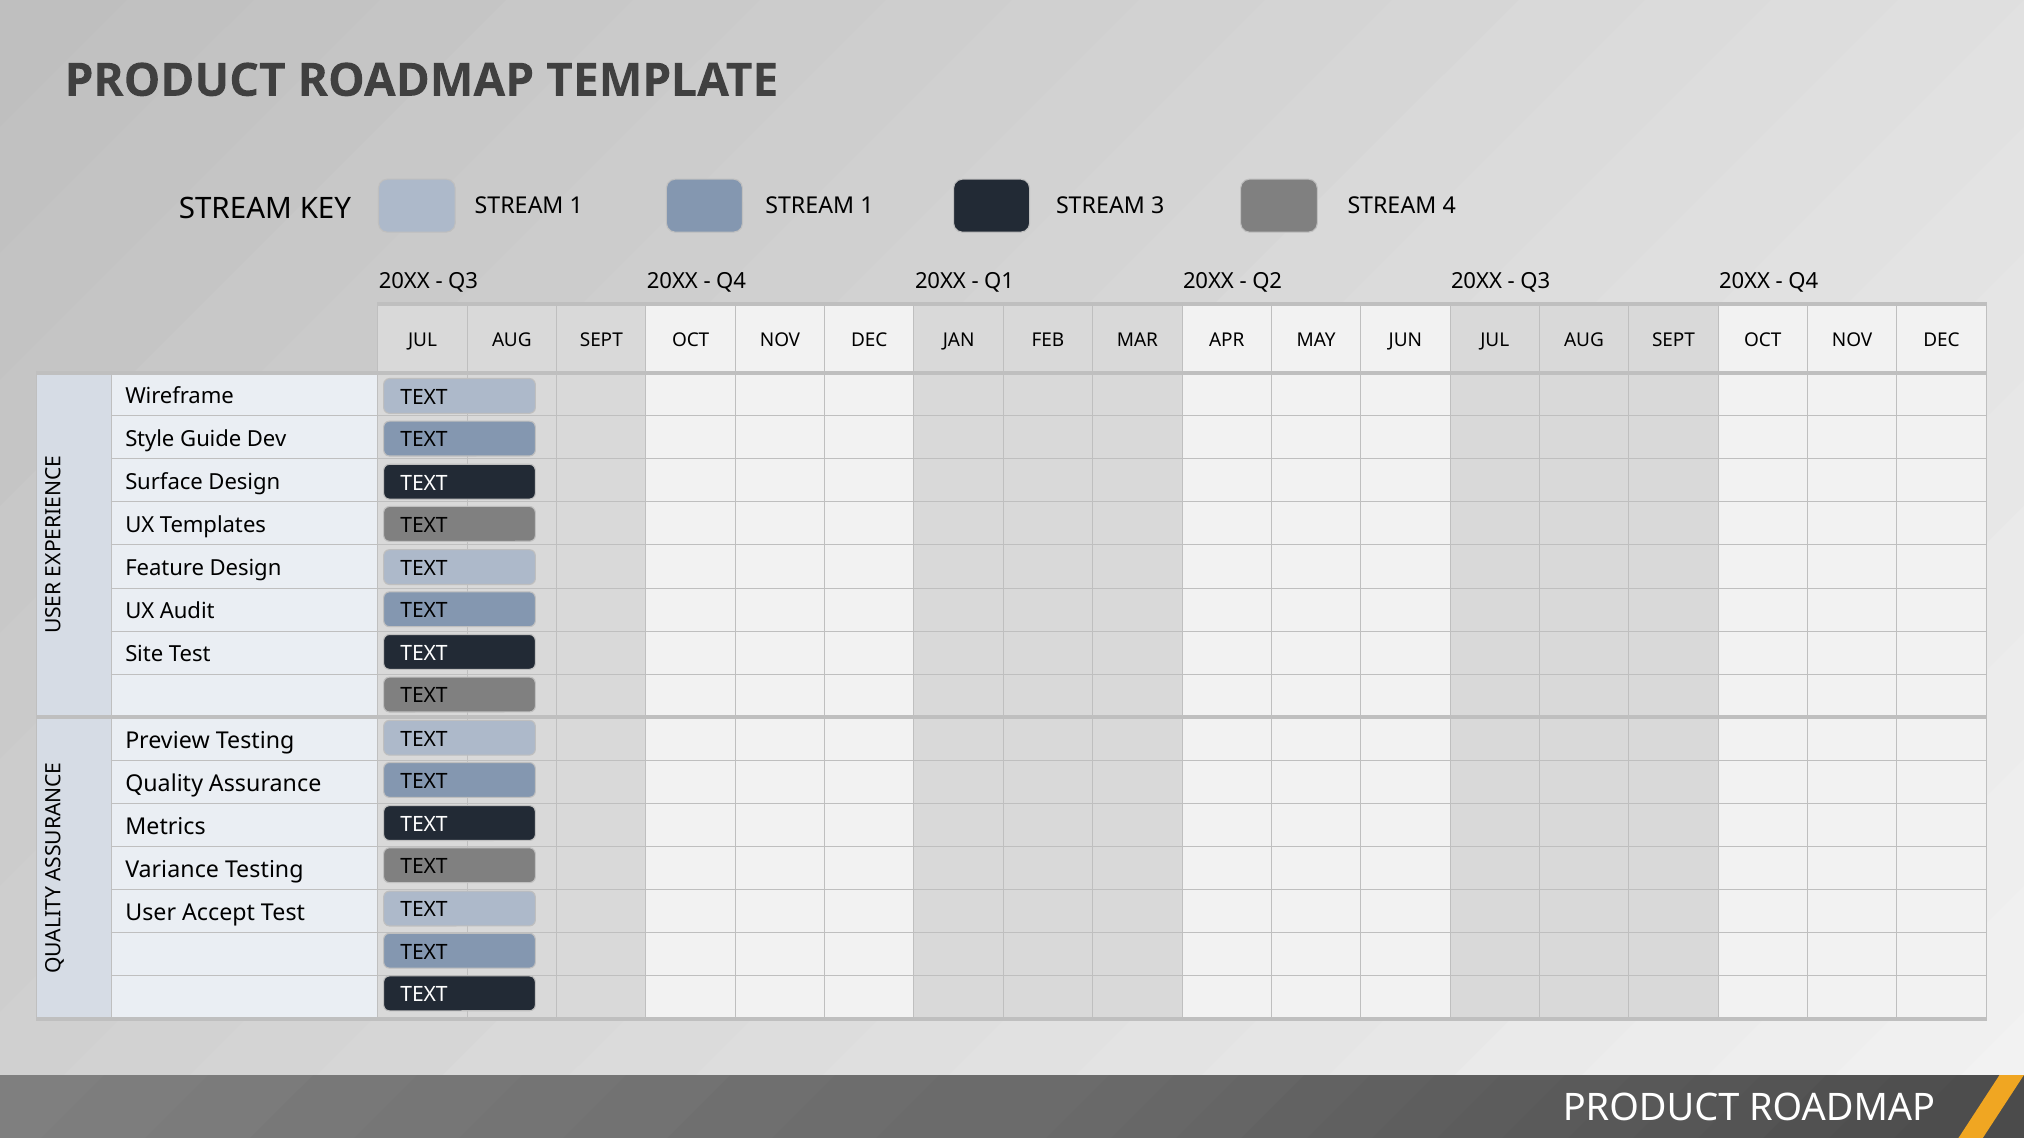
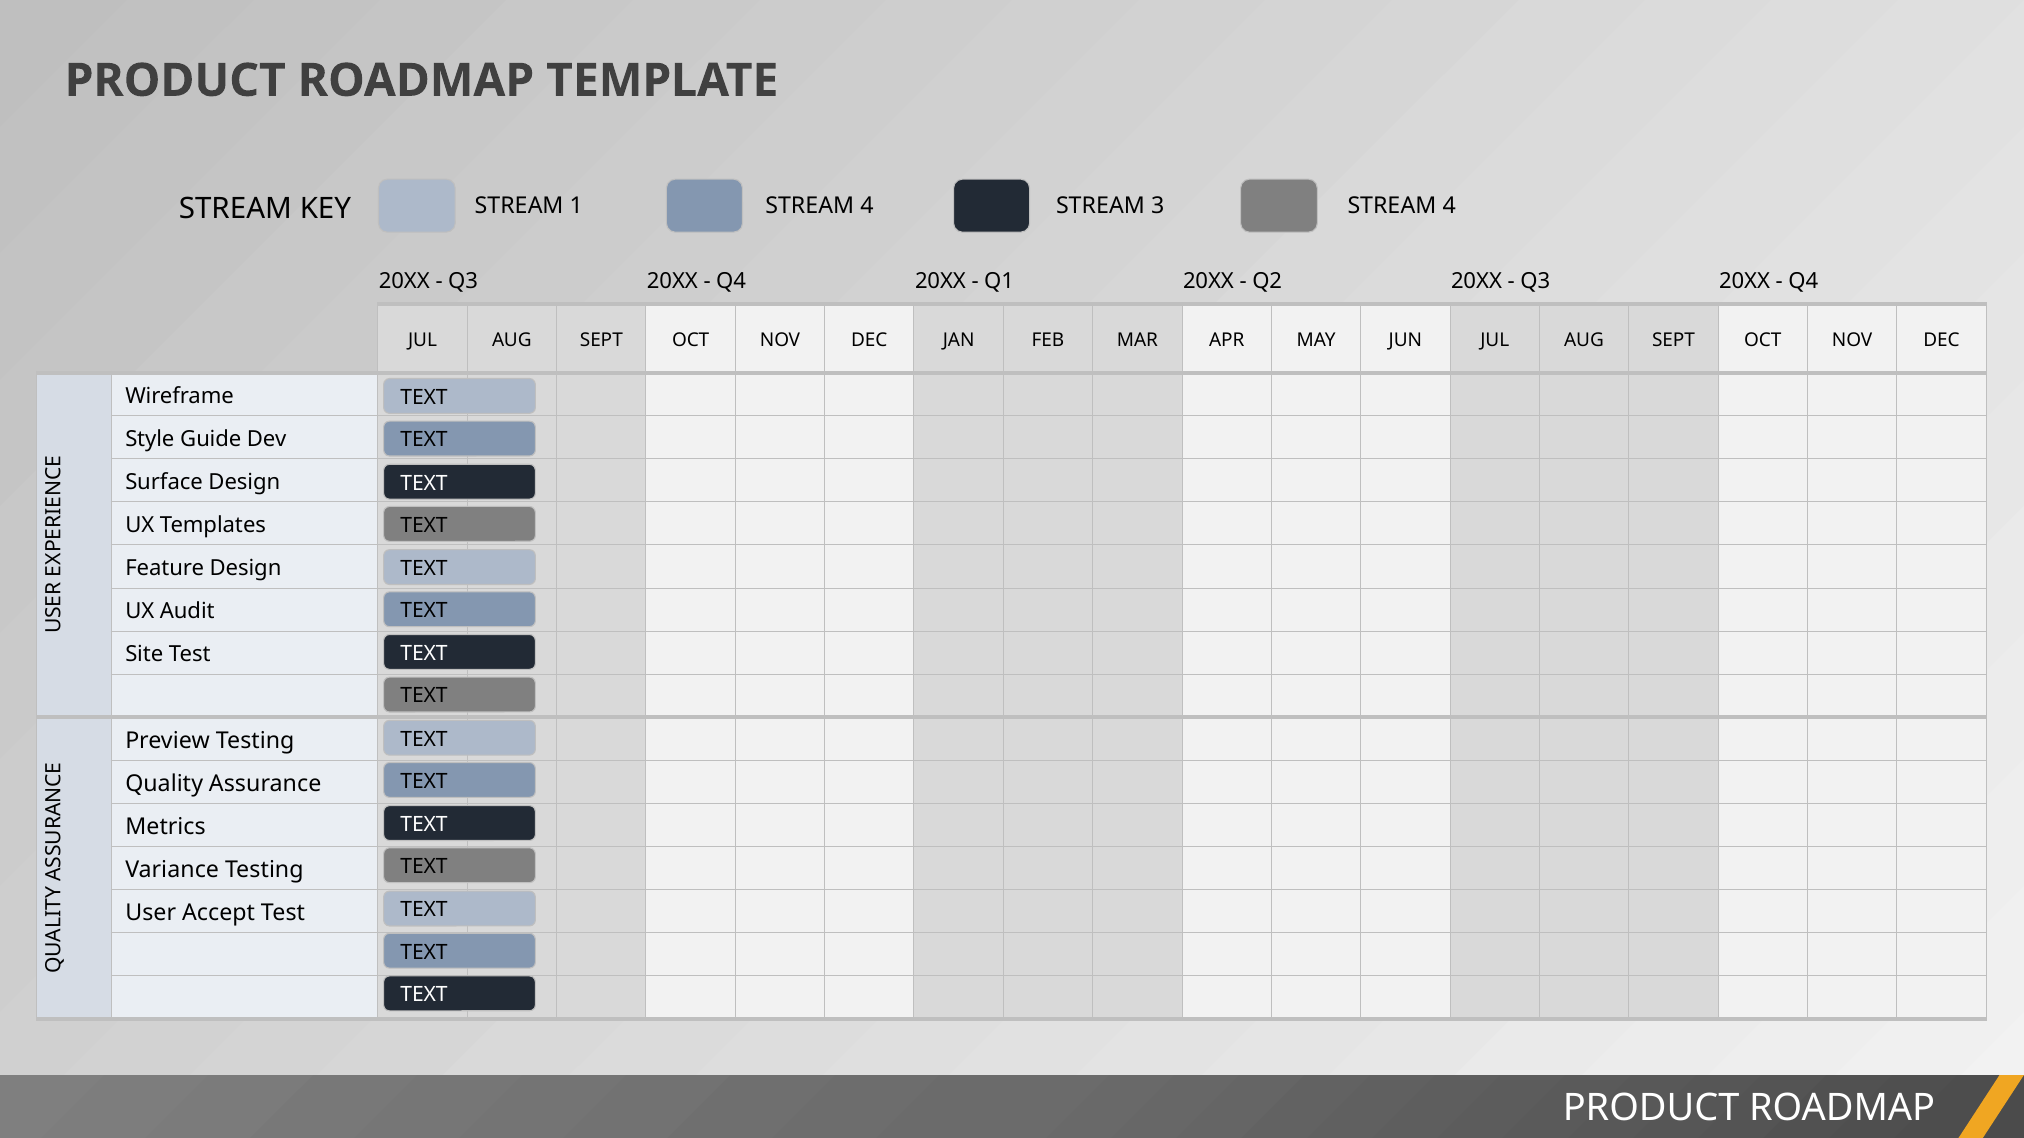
1: 1 -> 4 (867, 206)
